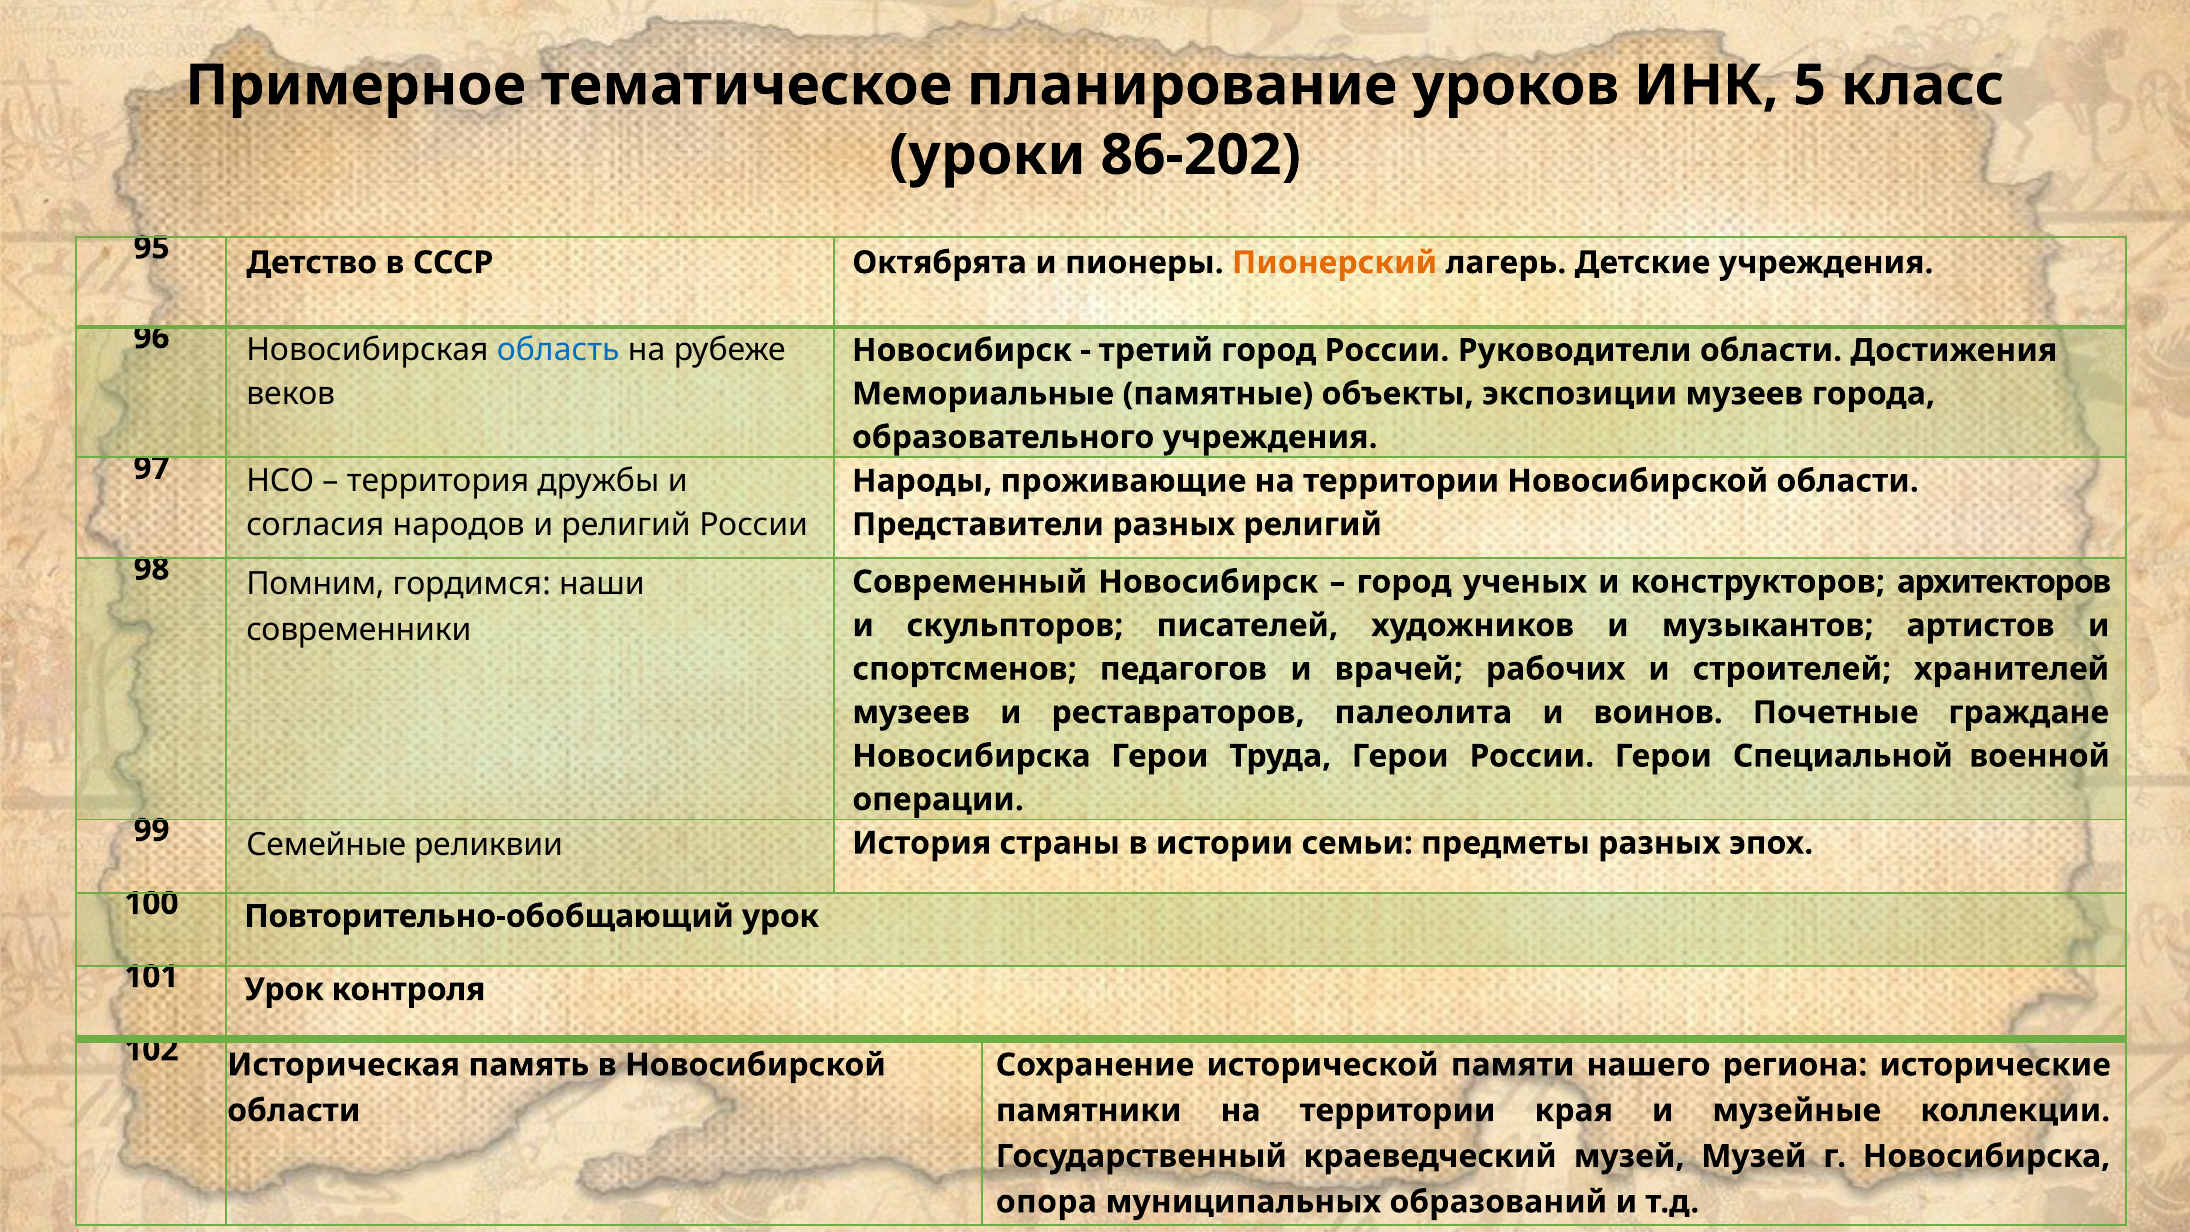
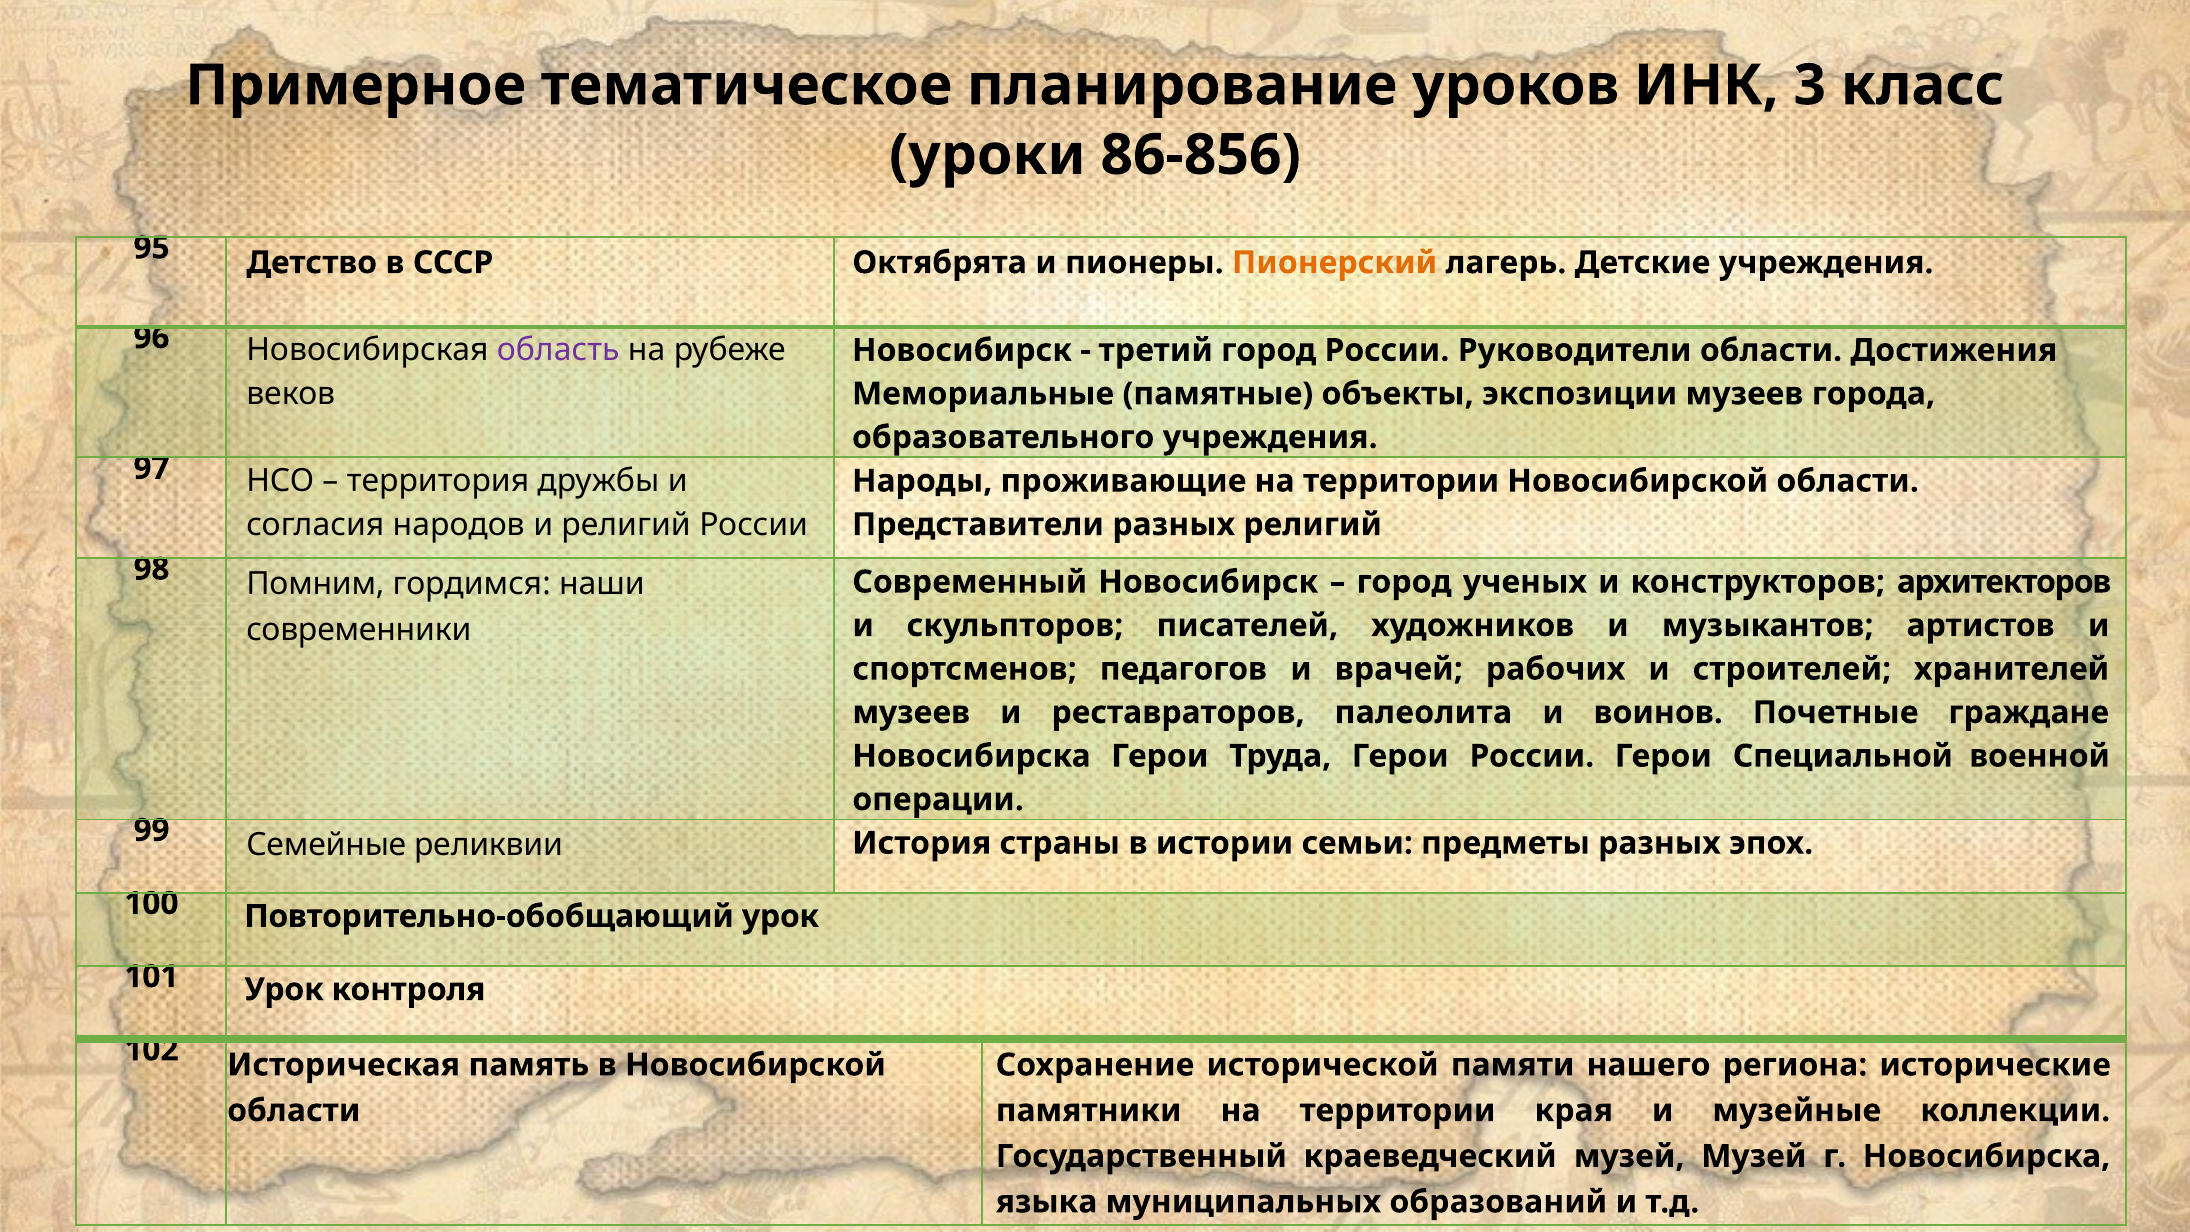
5: 5 -> 3 (1810, 85)
86-202: 86-202 -> 86-856 (1201, 155)
область colour: blue -> purple (558, 350)
опора: опора -> языка (1047, 1202)
